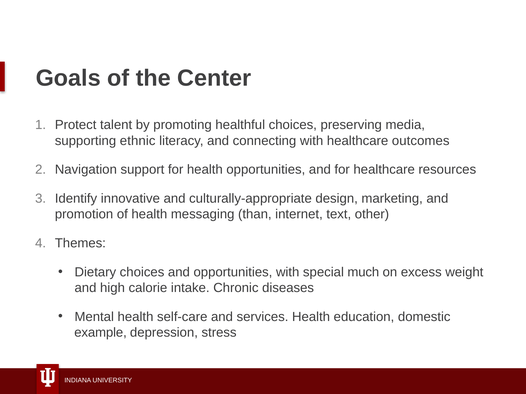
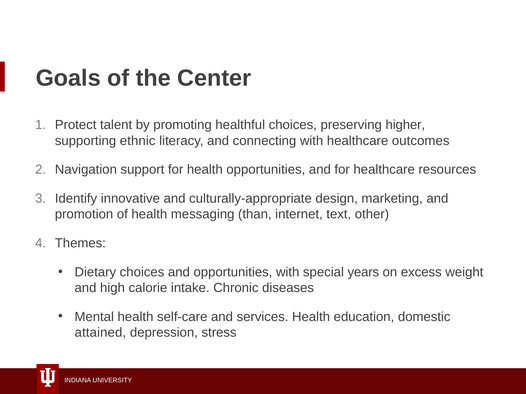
media: media -> higher (405, 125)
much: much -> years (363, 272)
example: example -> attained (100, 333)
